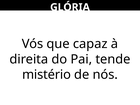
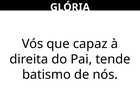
mistério: mistério -> batismo (46, 75)
